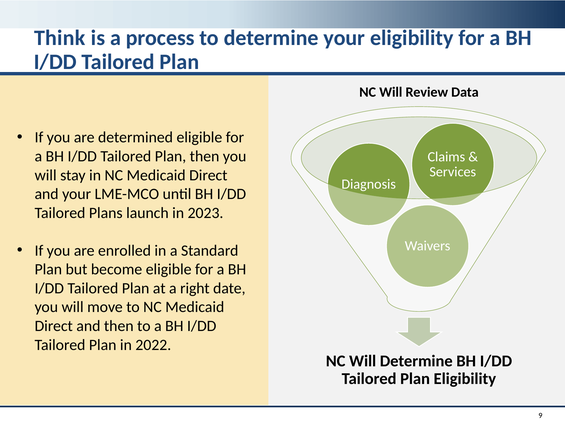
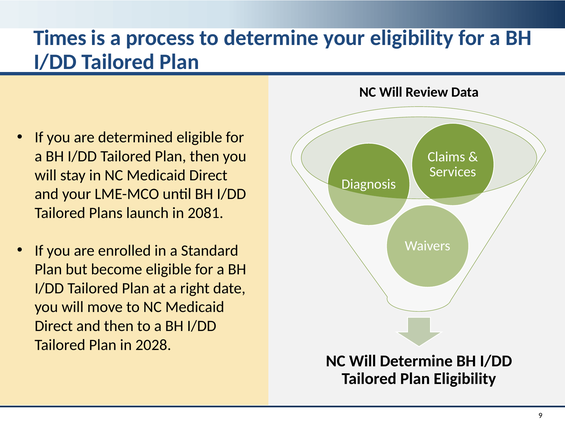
Think: Think -> Times (60, 38)
2023: 2023 -> 2081 (206, 213)
2022: 2022 -> 2028 (153, 345)
